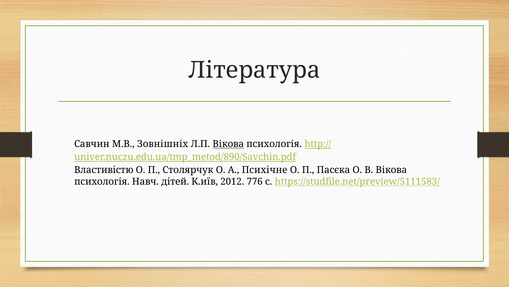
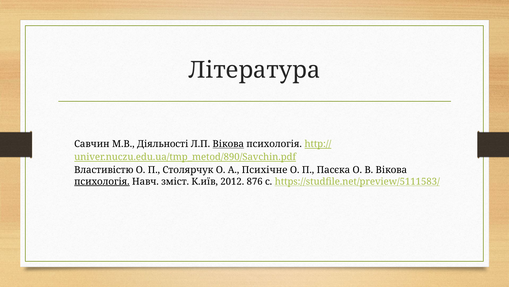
Зовнішніх: Зовнішніх -> Діяльності (163, 144)
психологія underline: none -> present (102, 181)
дітей: дітей -> зміст (175, 181)
776: 776 -> 876 (255, 181)
